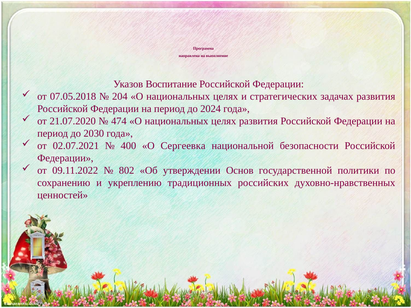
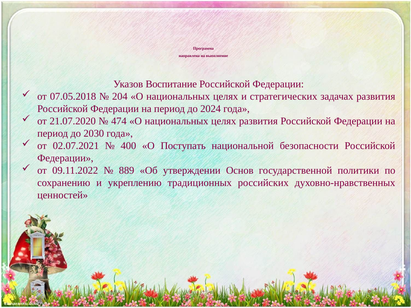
Сергеевка: Сергеевка -> Поступать (183, 146)
802: 802 -> 889 (127, 170)
